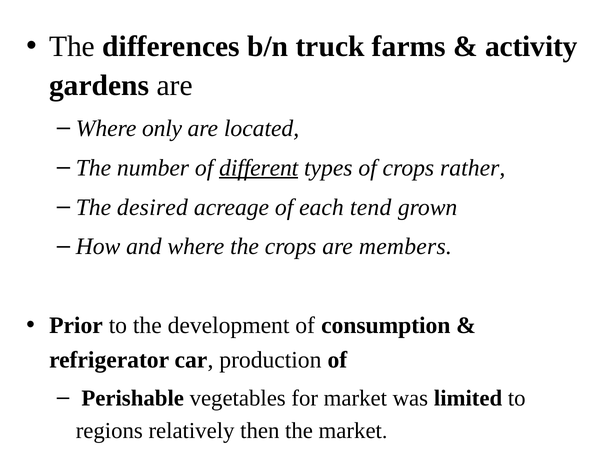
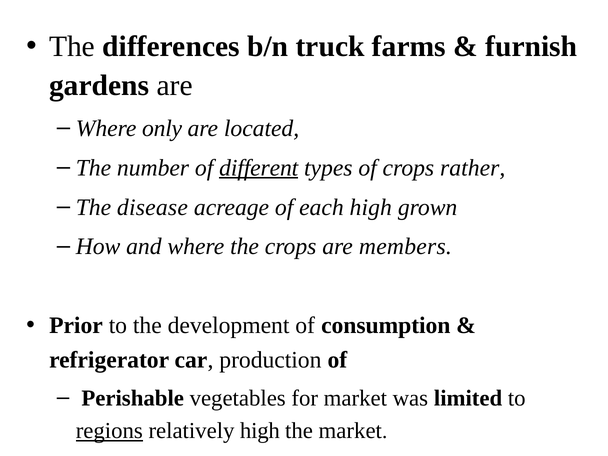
activity: activity -> furnish (531, 47)
desired: desired -> disease (152, 207)
each tend: tend -> high (371, 207)
regions underline: none -> present (109, 431)
relatively then: then -> high (260, 431)
